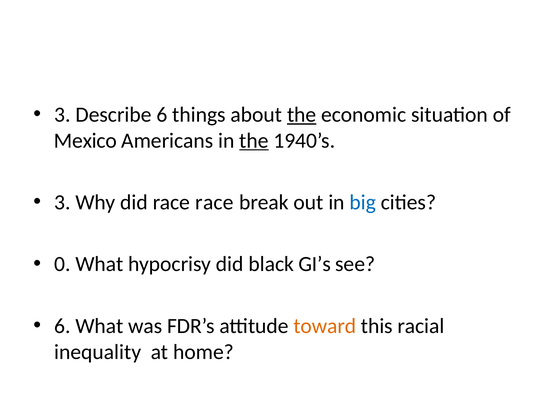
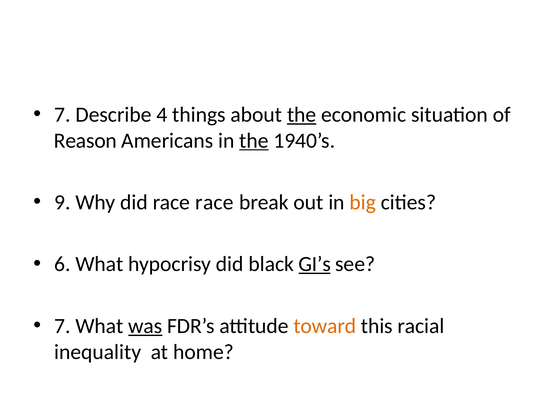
3: 3 -> 7 (62, 115)
Describe 6: 6 -> 4 (162, 115)
Mexico: Mexico -> Reason (85, 141)
3: 3 -> 9 (62, 202)
big colour: blue -> orange (363, 202)
0: 0 -> 6 (62, 264)
GI’s underline: none -> present (315, 264)
6: 6 -> 7 (62, 326)
was underline: none -> present (145, 326)
